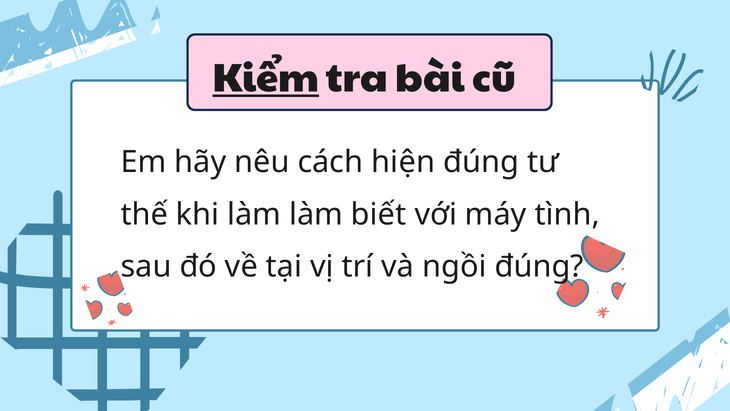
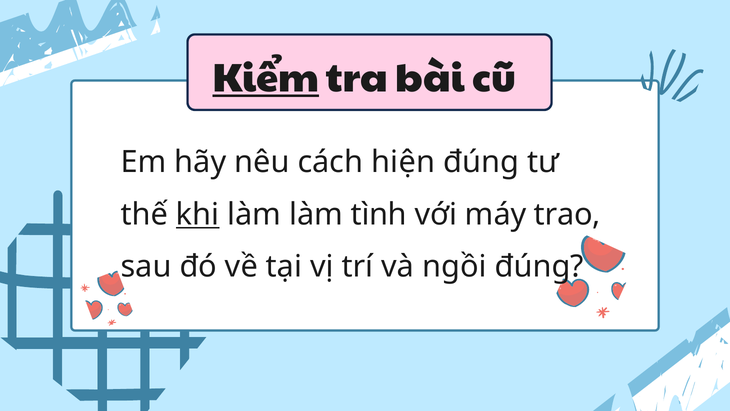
khi underline: none -> present (198, 214)
biết: biết -> tình (379, 214)
tình: tình -> trao (567, 214)
